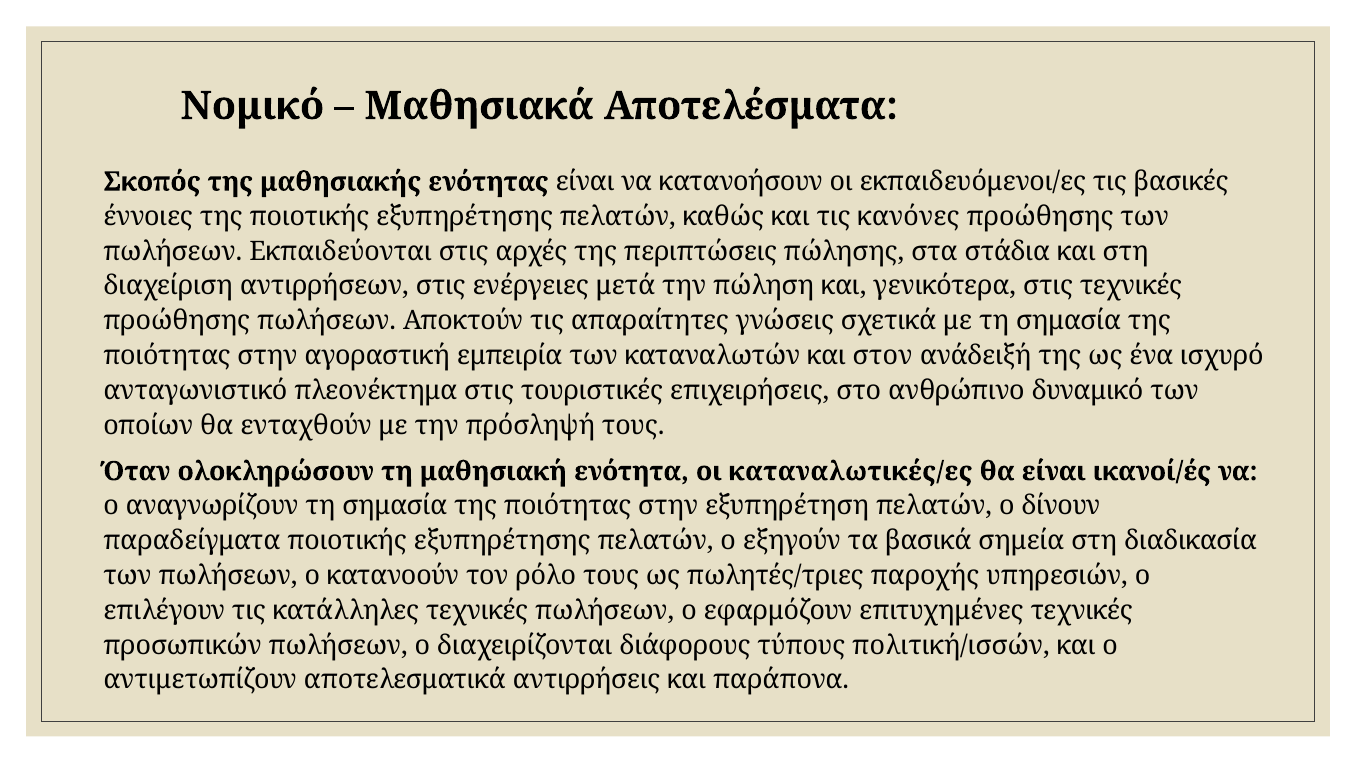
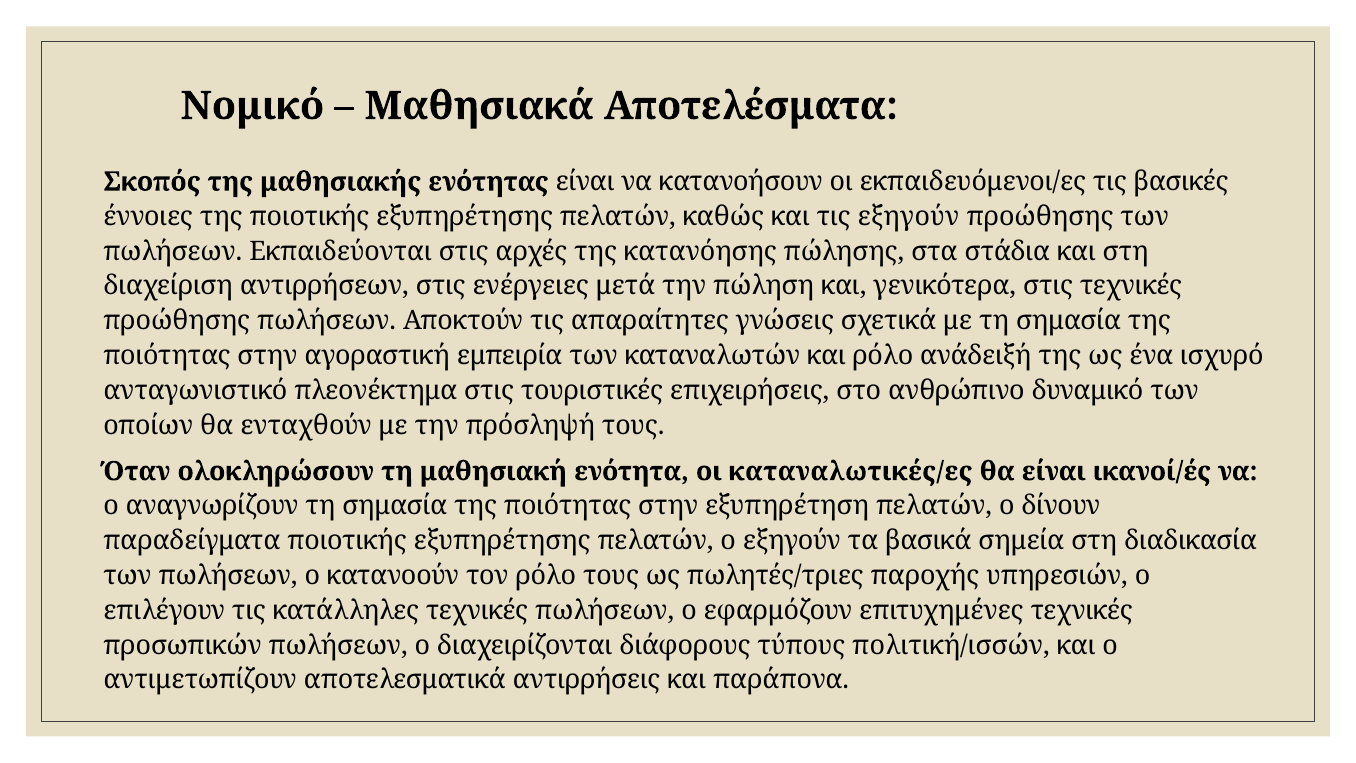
τις κανόνες: κανόνες -> εξηγούν (908, 216)
περιπτώσεις: περιπτώσεις -> κατανόησης (700, 251)
και στον: στον -> ρόλο (883, 356)
